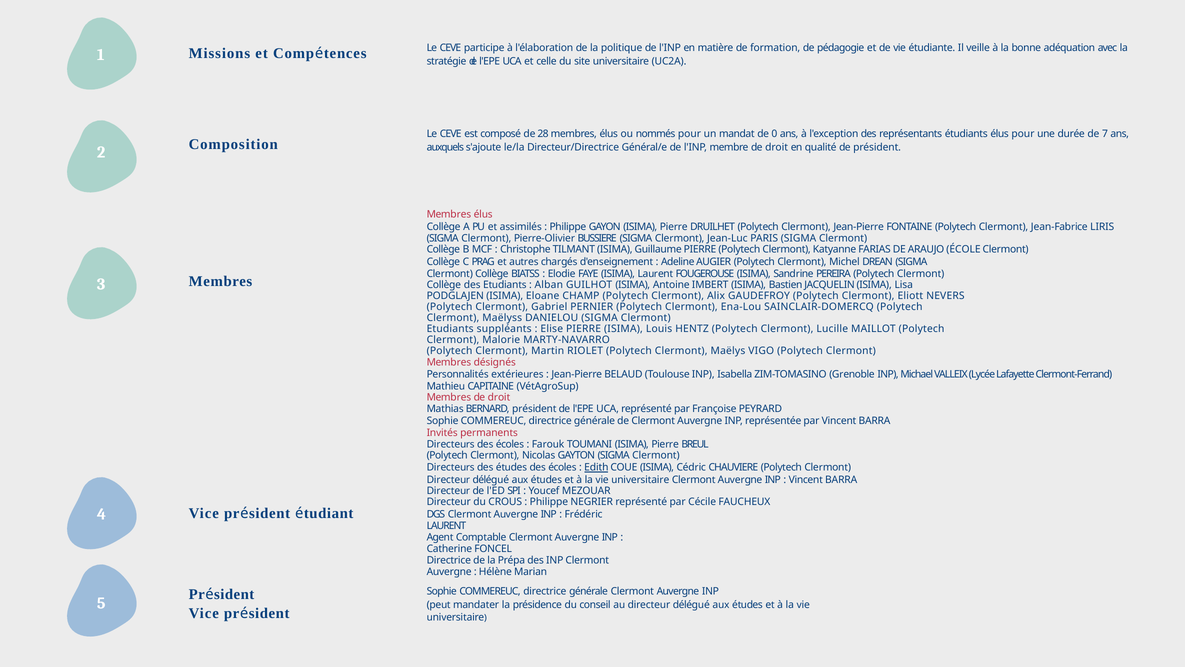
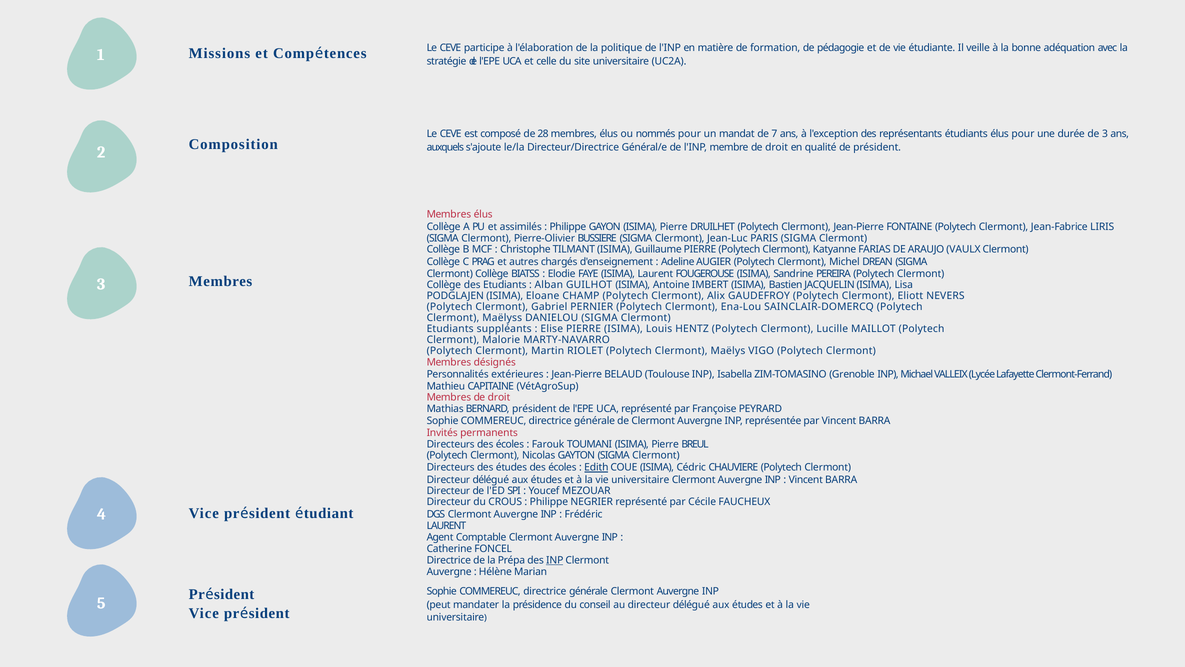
0: 0 -> 7 (774, 134)
de 7: 7 -> 3 (1105, 134)
ÉCOLE: ÉCOLE -> VAULX (963, 249)
INP underline: none -> present (555, 560)
